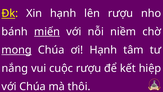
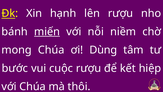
mong underline: present -> none (17, 50)
ơi Hạnh: Hạnh -> Dùng (103, 50)
nắng: nắng -> bước (15, 68)
